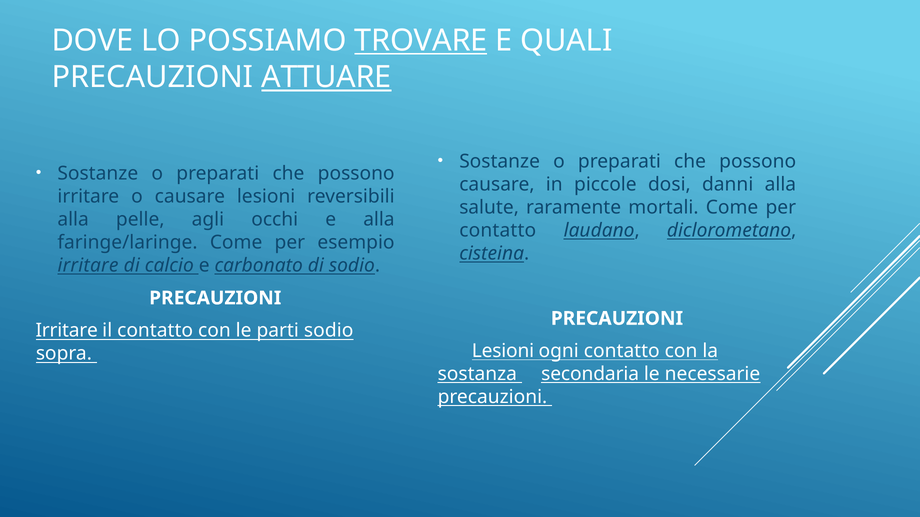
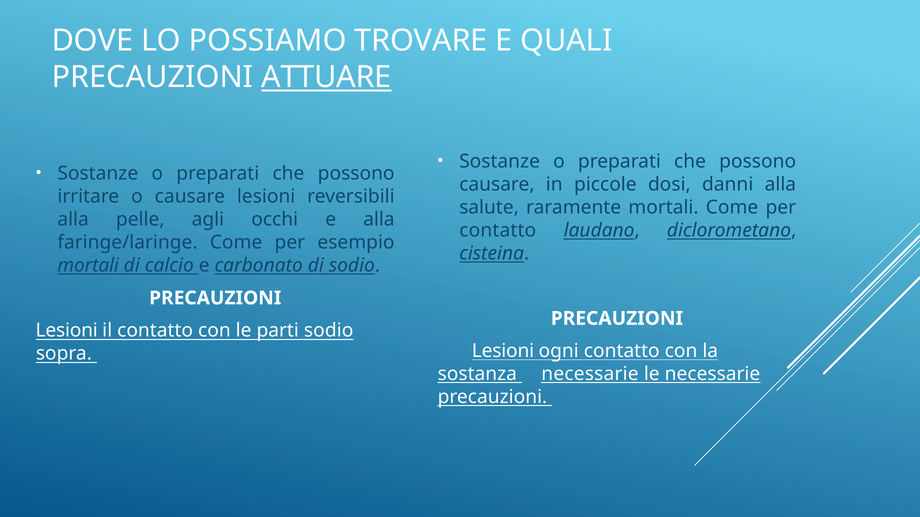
TROVARE underline: present -> none (421, 41)
irritare: irritare -> mortali (88, 266)
Irritare: Irritare -> Lesioni (67, 331)
sostanza secondaria: secondaria -> necessarie (590, 374)
